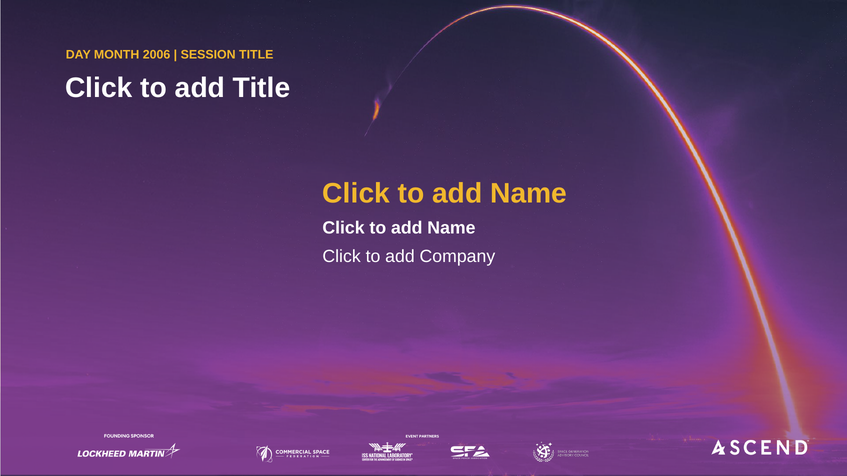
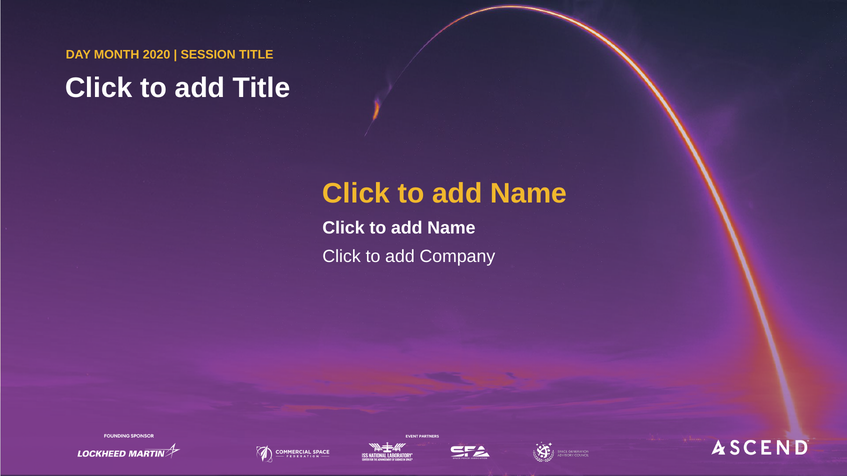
2006: 2006 -> 2020 (157, 55)
